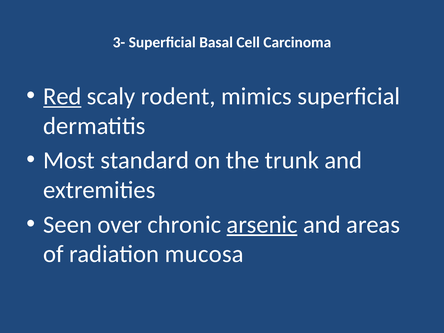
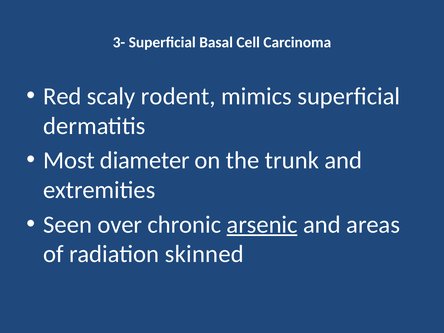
Red underline: present -> none (62, 96)
standard: standard -> diameter (145, 161)
mucosa: mucosa -> skinned (204, 254)
